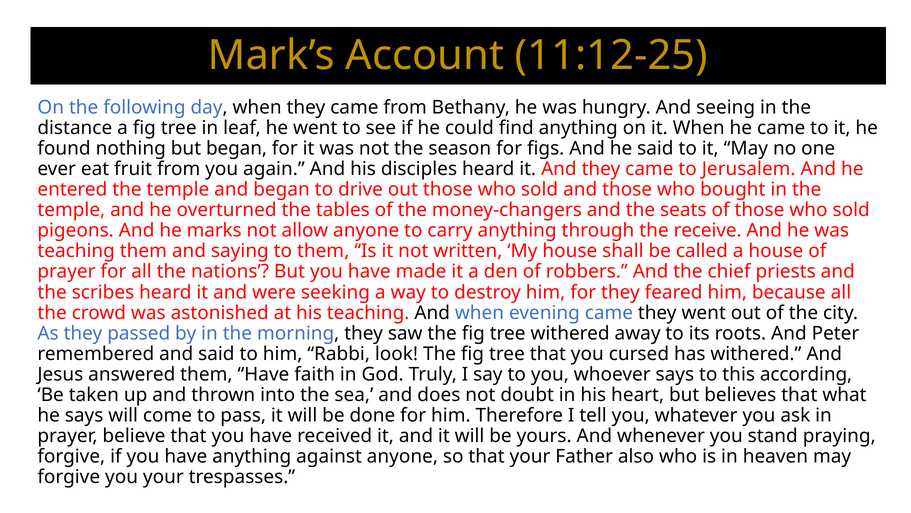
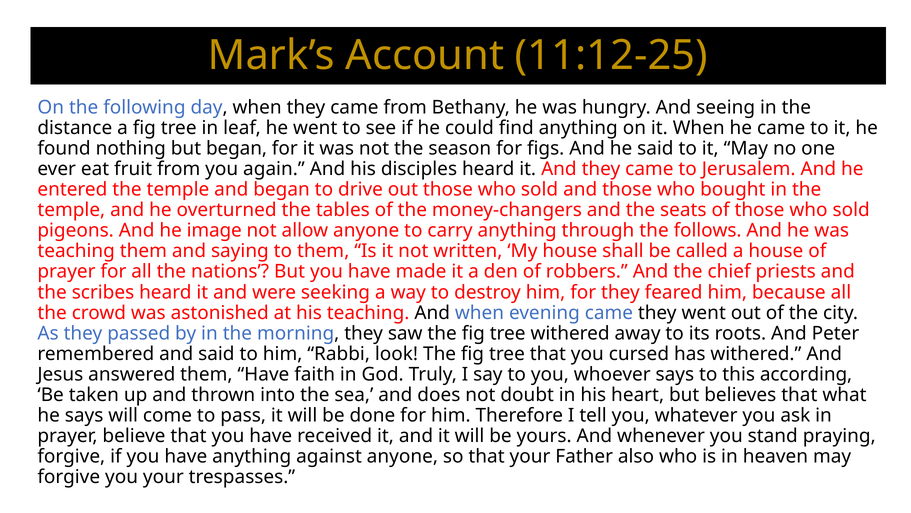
marks: marks -> image (214, 230)
receive: receive -> follows (708, 230)
